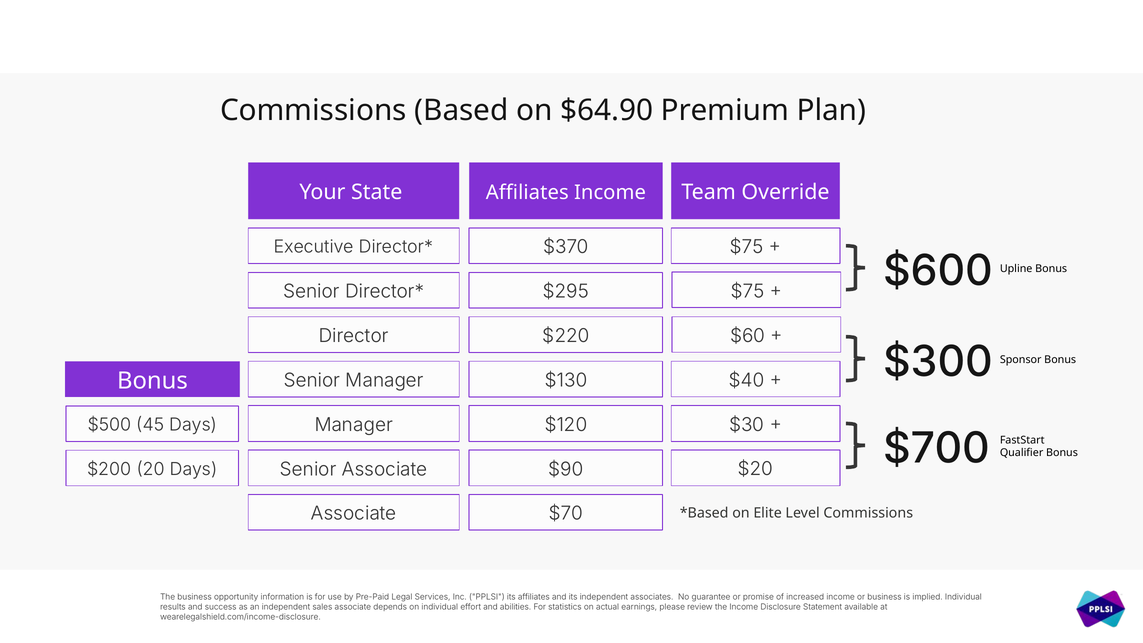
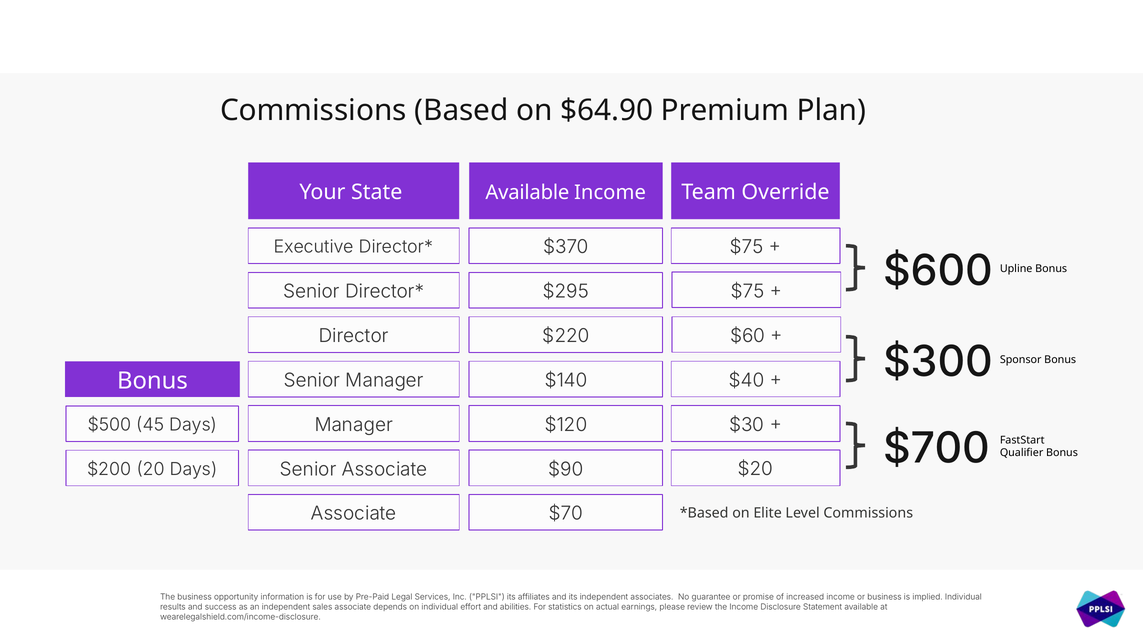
Affiliates: Affiliates -> Available (527, 192)
$130: $130 -> $140 (566, 380)
